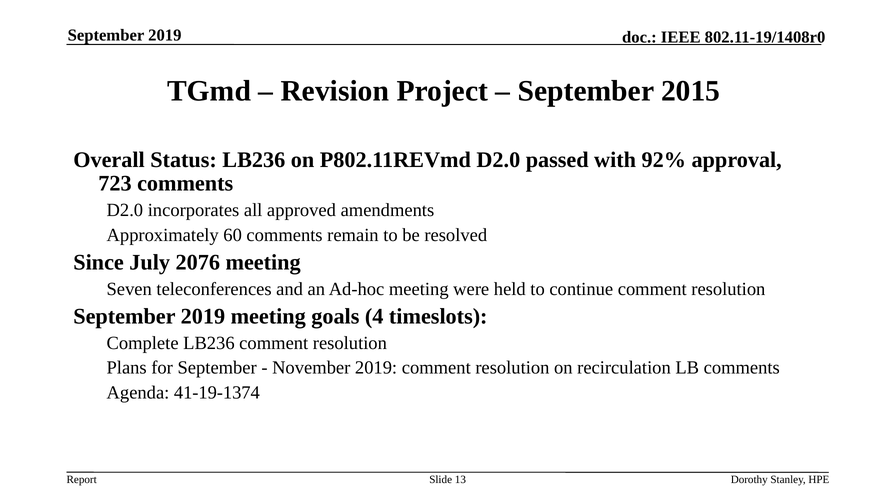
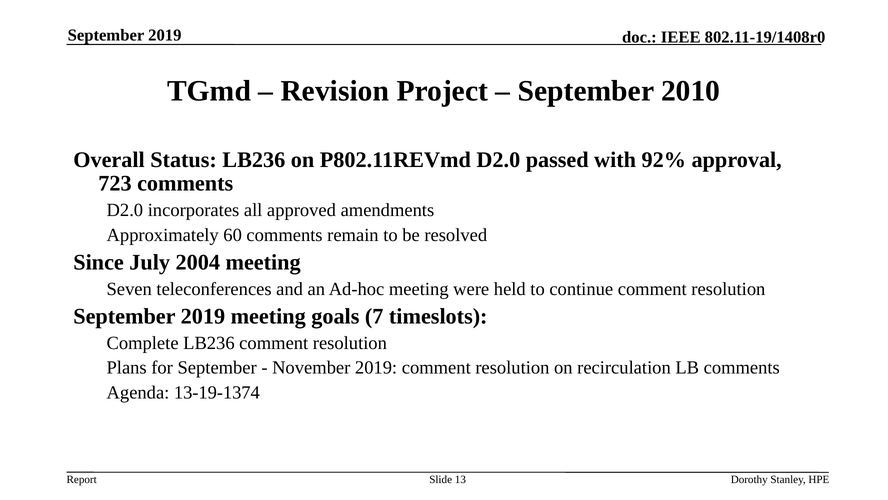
2015: 2015 -> 2010 (691, 91)
2076: 2076 -> 2004 (198, 262)
4: 4 -> 7 (374, 316)
41-19-1374: 41-19-1374 -> 13-19-1374 (217, 392)
